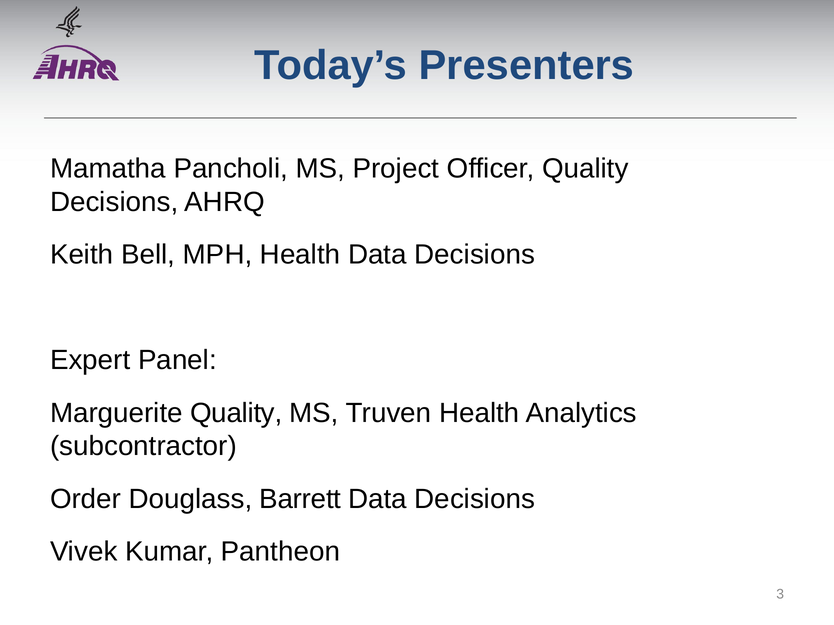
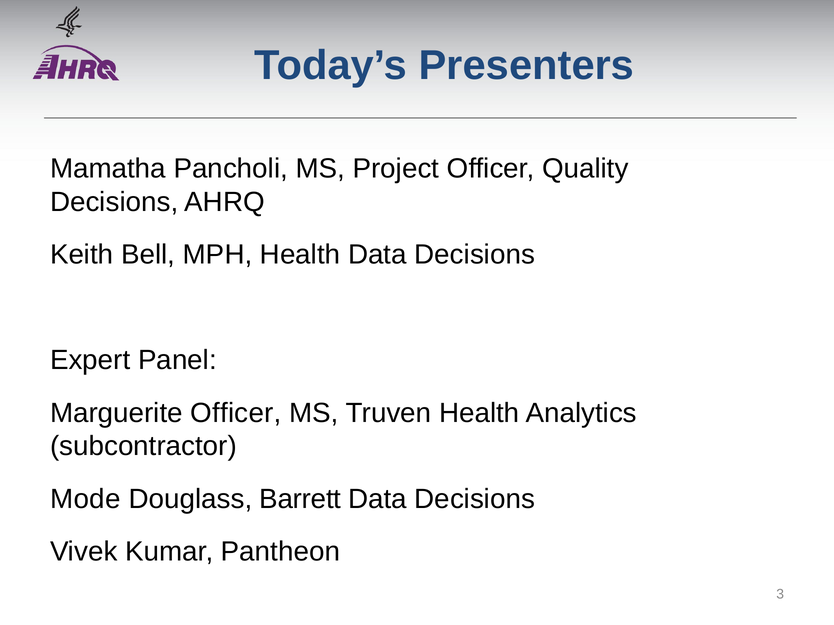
Marguerite Quality: Quality -> Officer (236, 413)
Order: Order -> Mode (85, 499)
